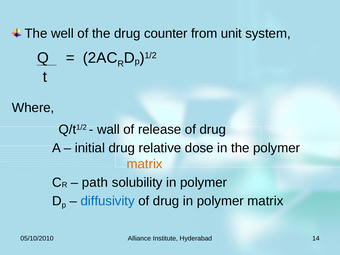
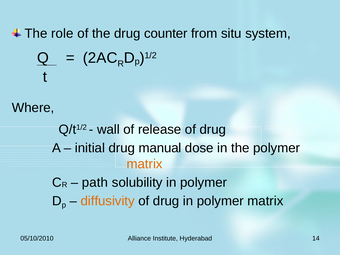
well: well -> role (62, 34)
unit: unit -> situ (231, 34)
relative: relative -> manual (160, 148)
diffusivity colour: blue -> orange (108, 201)
